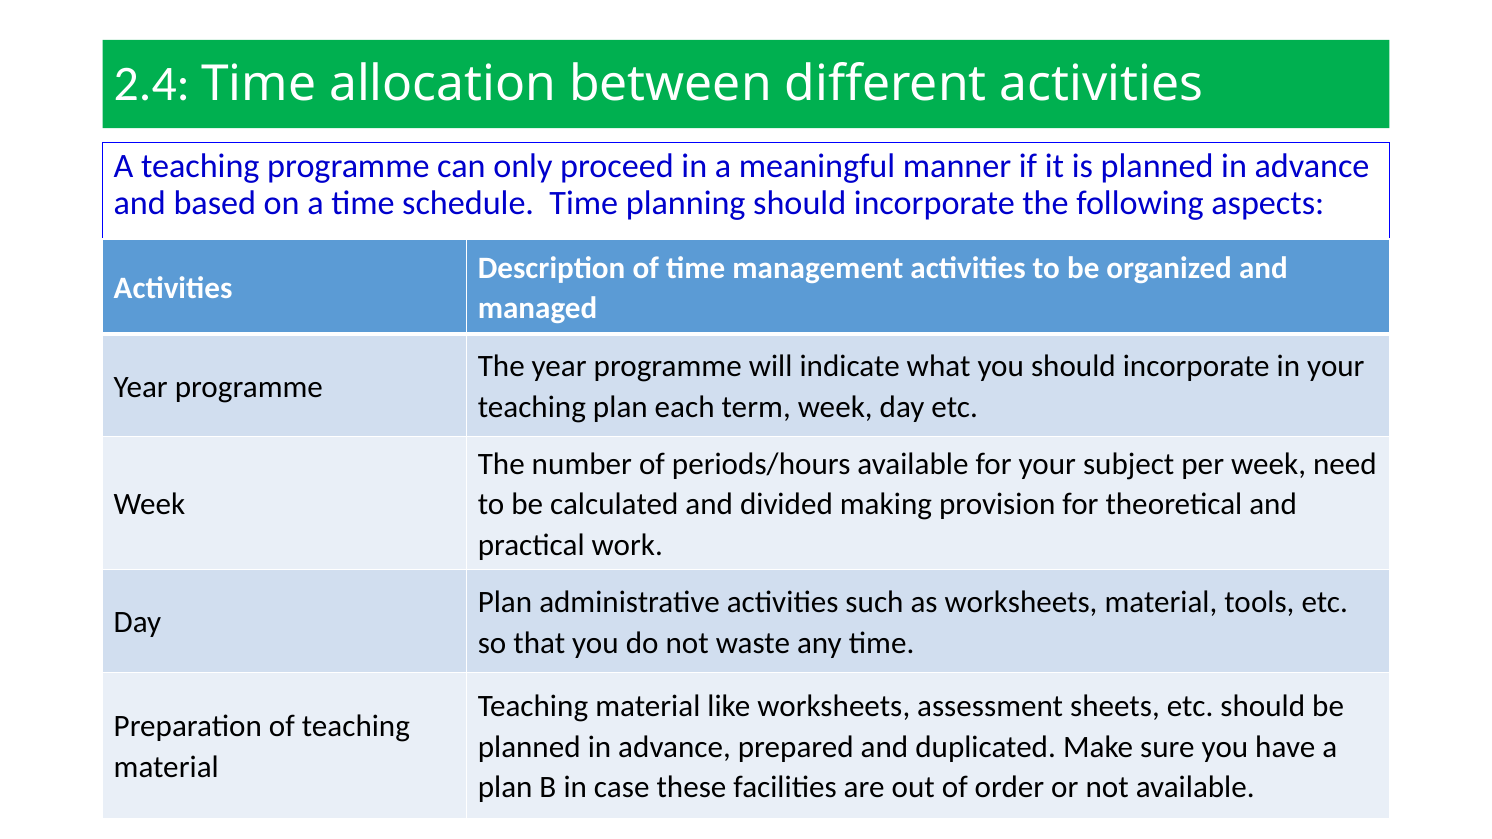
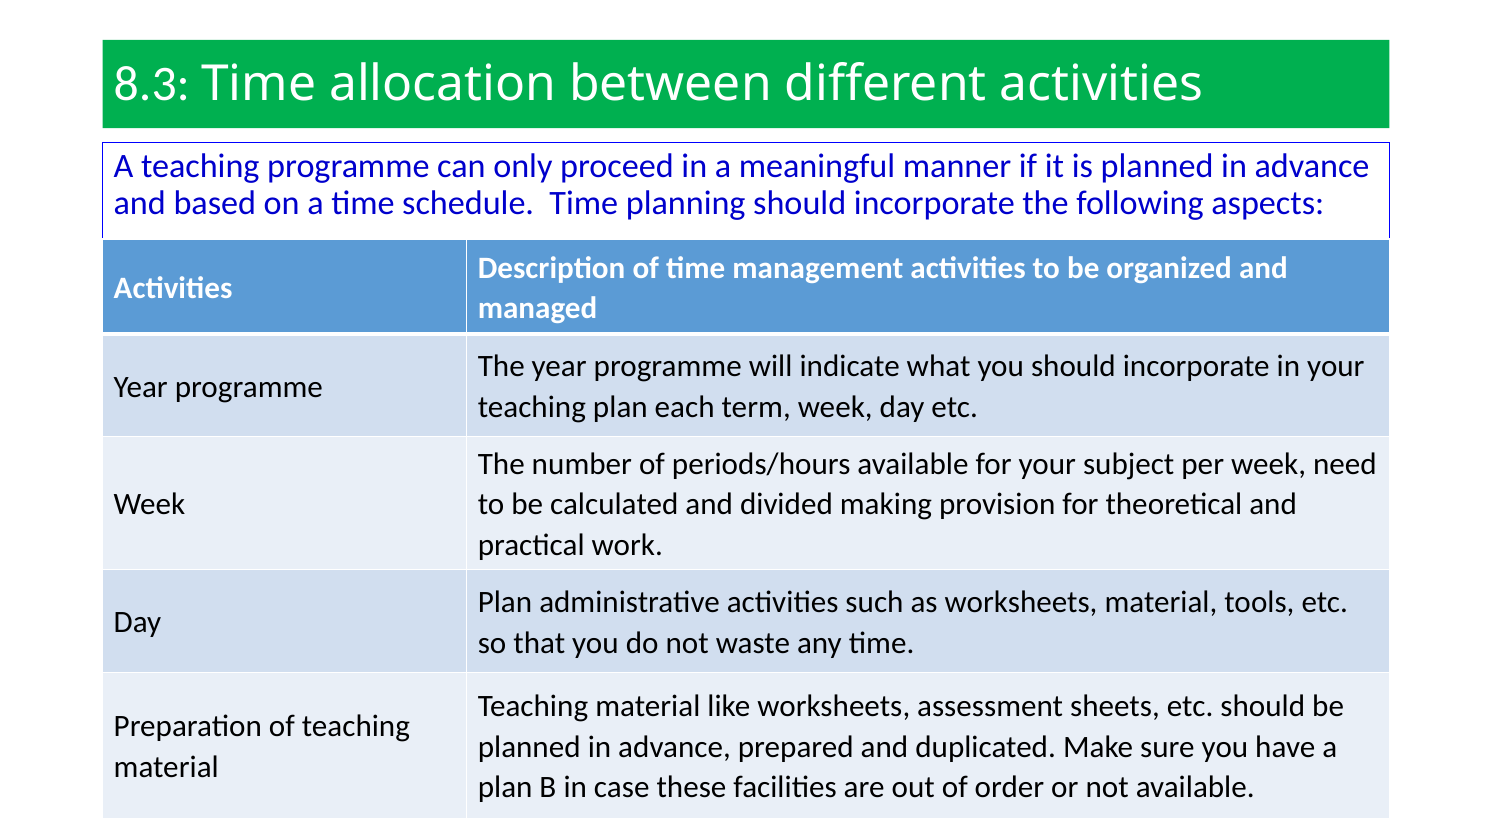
2.4: 2.4 -> 8.3 (152, 84)
